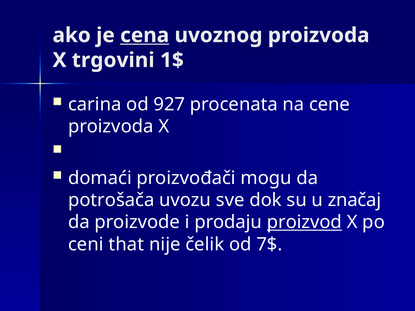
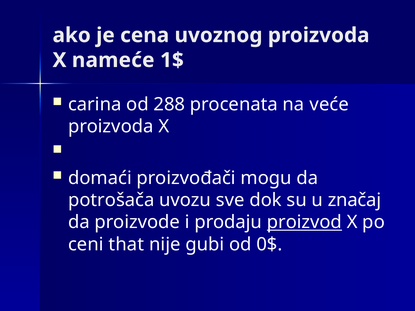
cena underline: present -> none (145, 35)
trgovini: trgovini -> nameće (113, 60)
927: 927 -> 288 (169, 104)
cene: cene -> veće (329, 104)
čelik: čelik -> gubi (205, 245)
7$: 7$ -> 0$ (269, 245)
